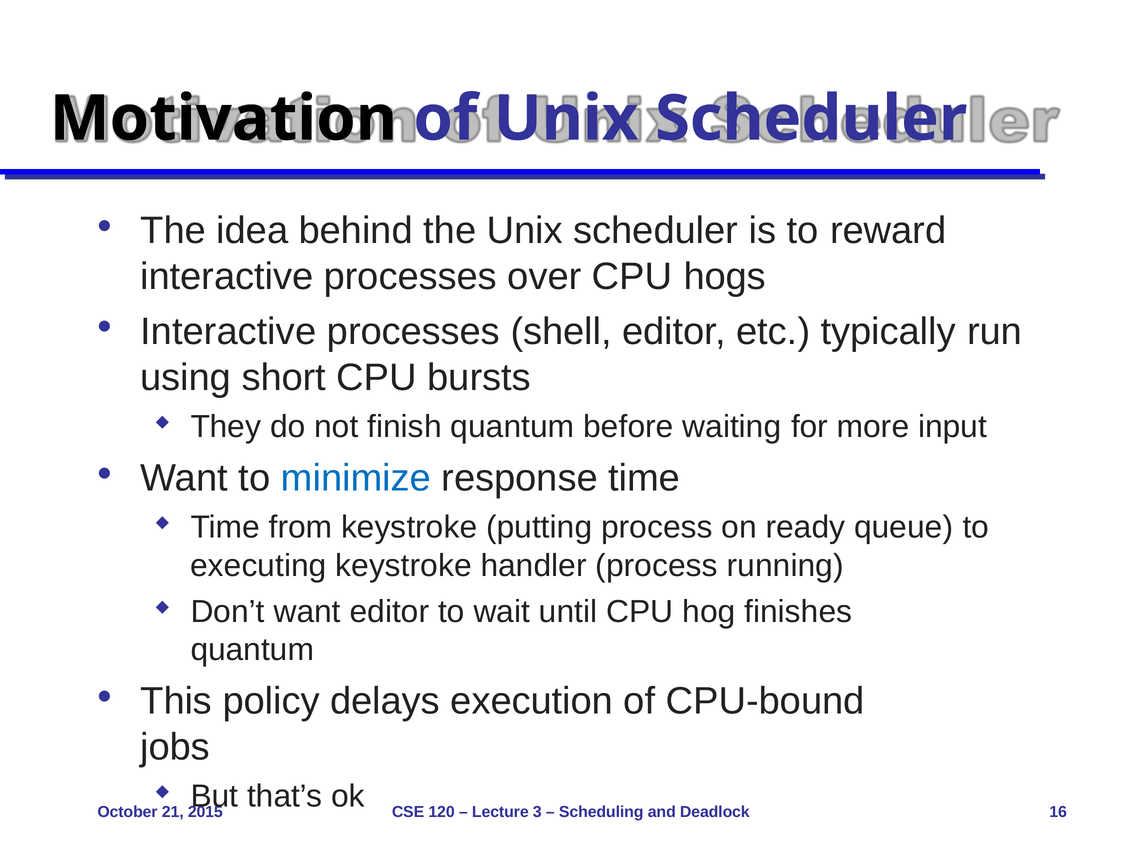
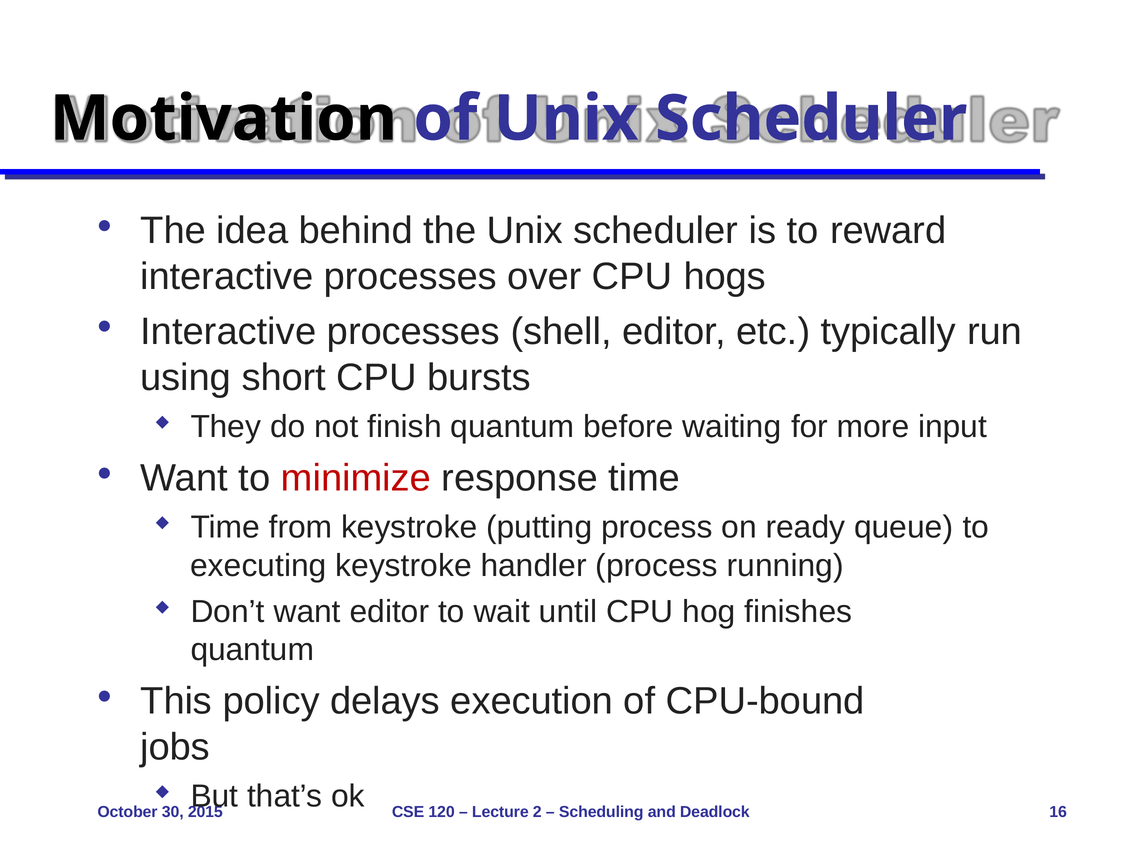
minimize colour: blue -> red (356, 478)
21: 21 -> 30 (173, 812)
3: 3 -> 2 (537, 812)
